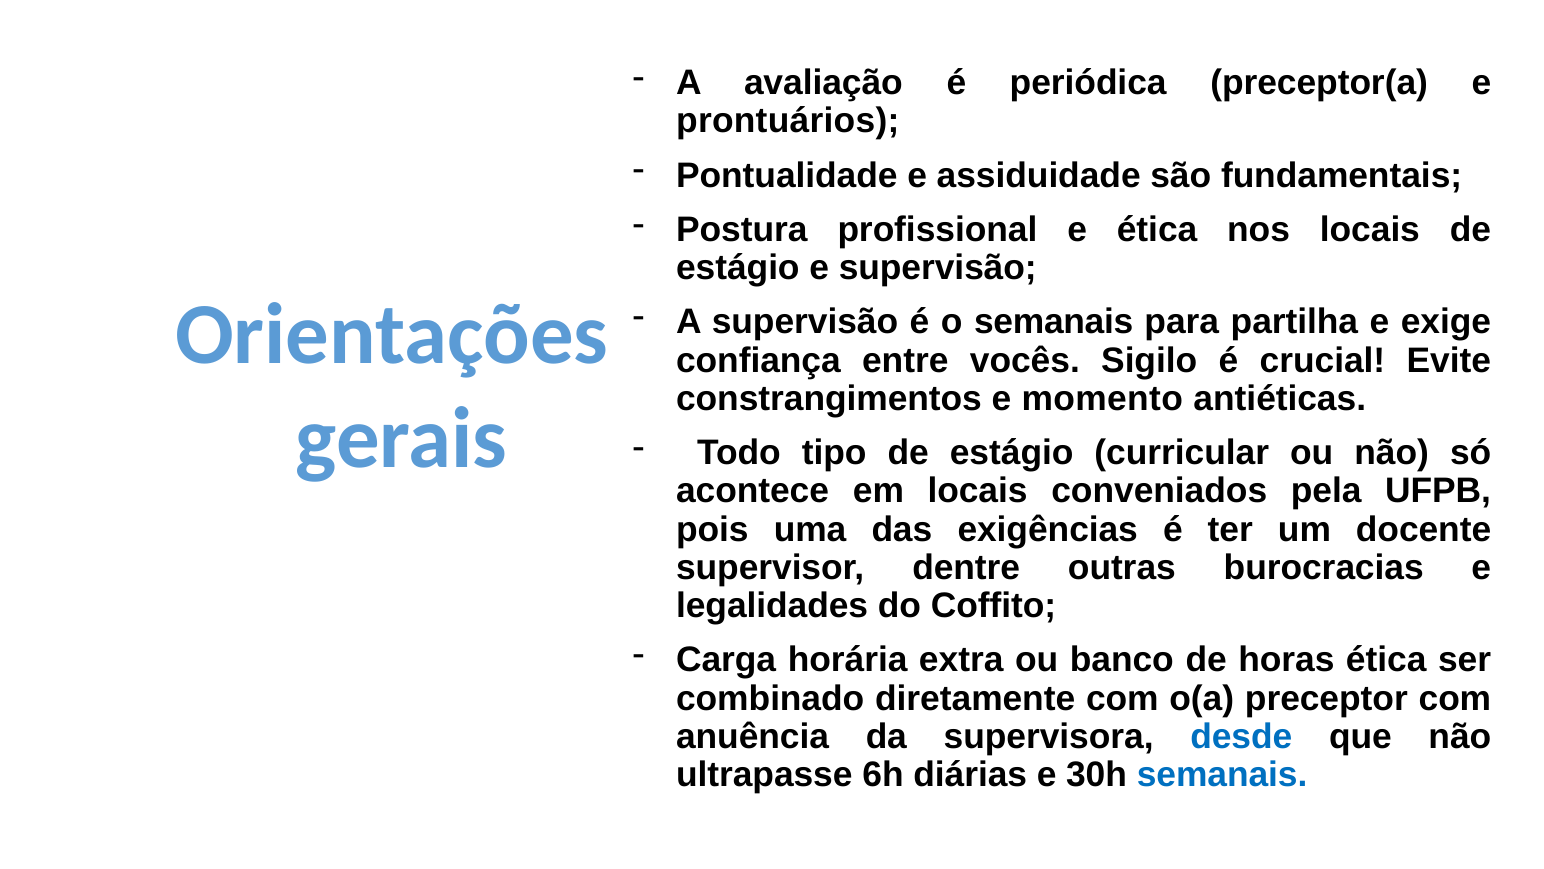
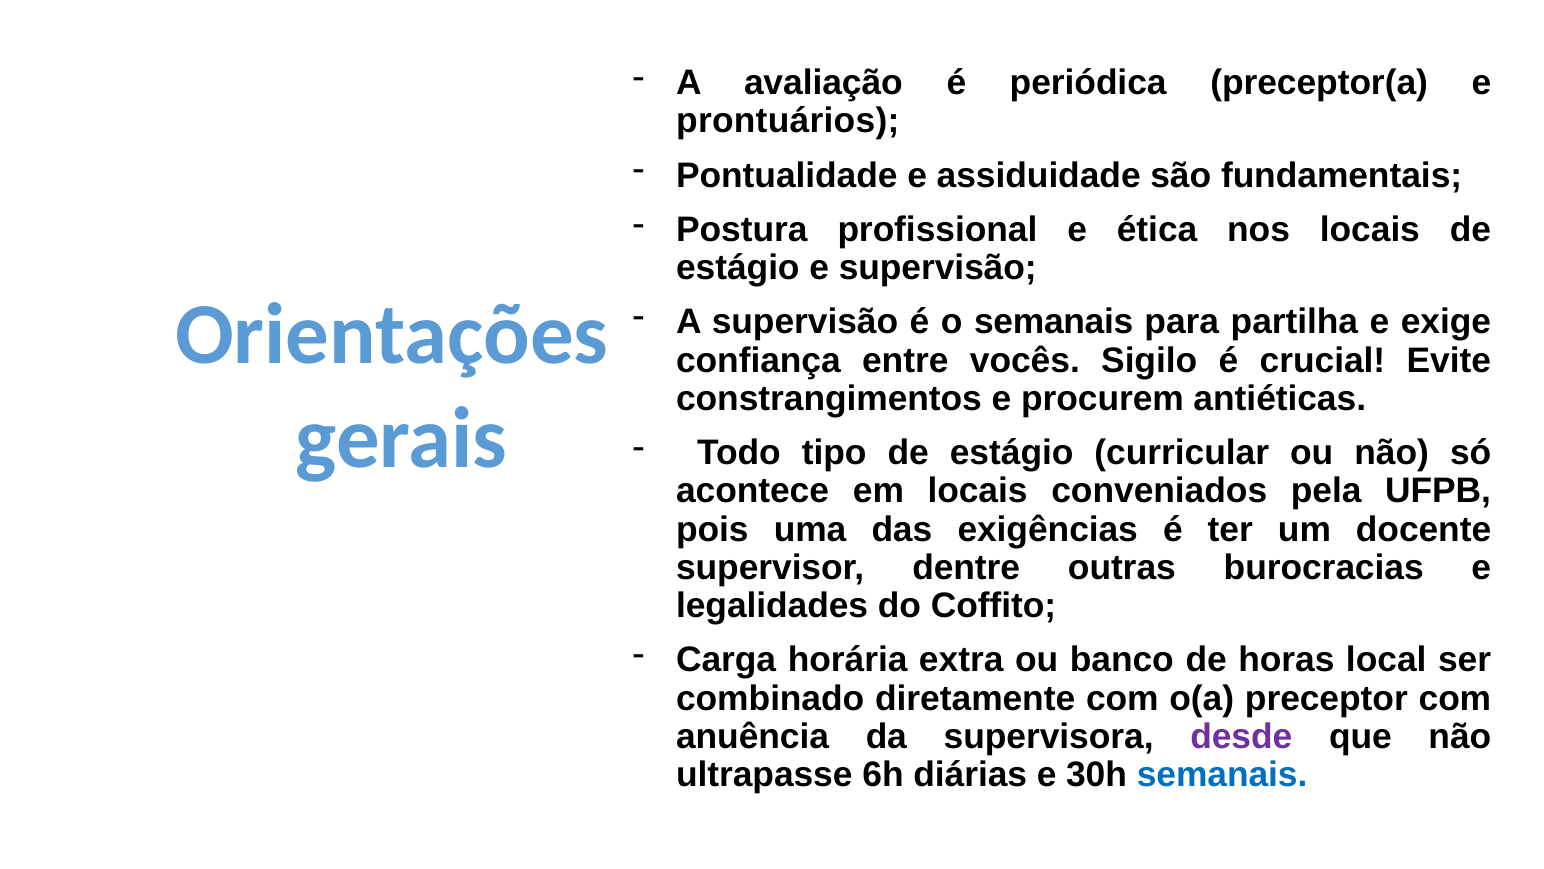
momento: momento -> procurem (1102, 398)
horas ética: ética -> local (1386, 660)
desde colour: blue -> purple (1241, 736)
